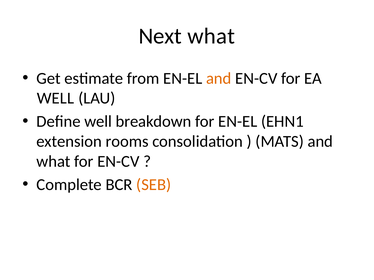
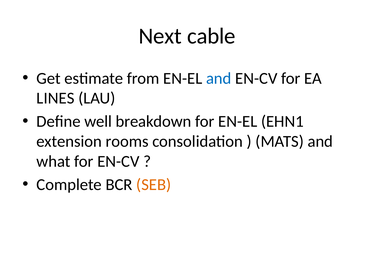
Next what: what -> cable (211, 36)
and colour: orange -> blue (219, 78)
WELL: WELL -> LINES (55, 98)
